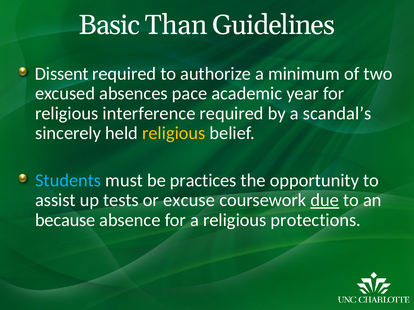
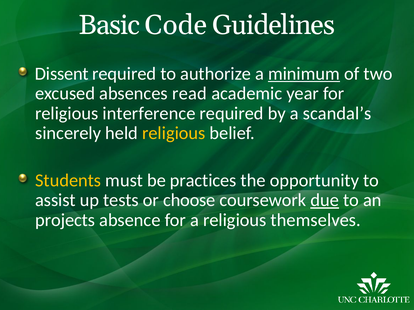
Than: Than -> Code (176, 25)
minimum underline: none -> present (304, 74)
pace: pace -> read (190, 94)
Students colour: light blue -> yellow (68, 181)
excuse: excuse -> choose (189, 200)
because: because -> projects (65, 220)
protections: protections -> themselves (316, 220)
